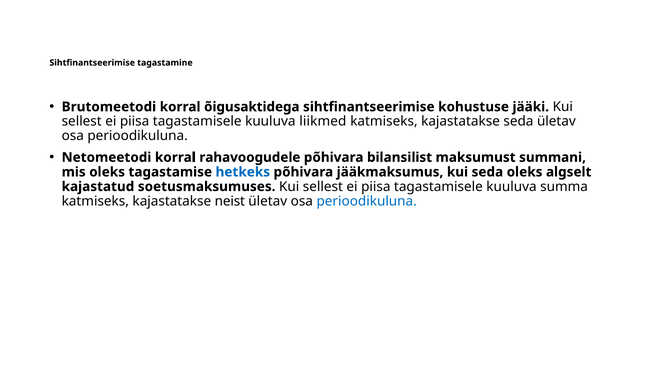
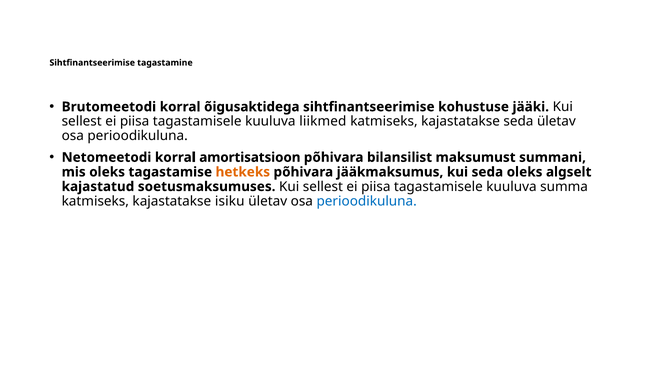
rahavoogudele: rahavoogudele -> amortisatsioon (250, 157)
hetkeks colour: blue -> orange (243, 172)
neist: neist -> isiku (230, 201)
